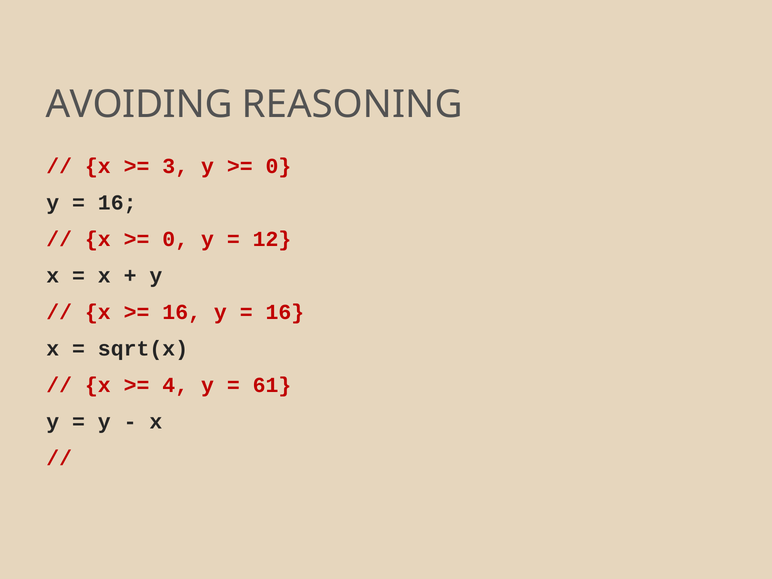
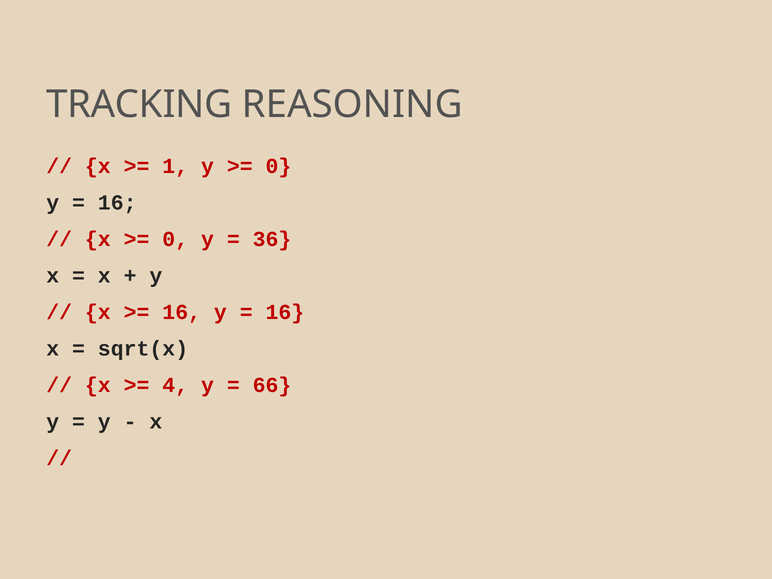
AVOIDING: AVOIDING -> TRACKING (139, 104)
3: 3 -> 1 (175, 166)
12: 12 -> 36 (272, 239)
61: 61 -> 66 (272, 385)
